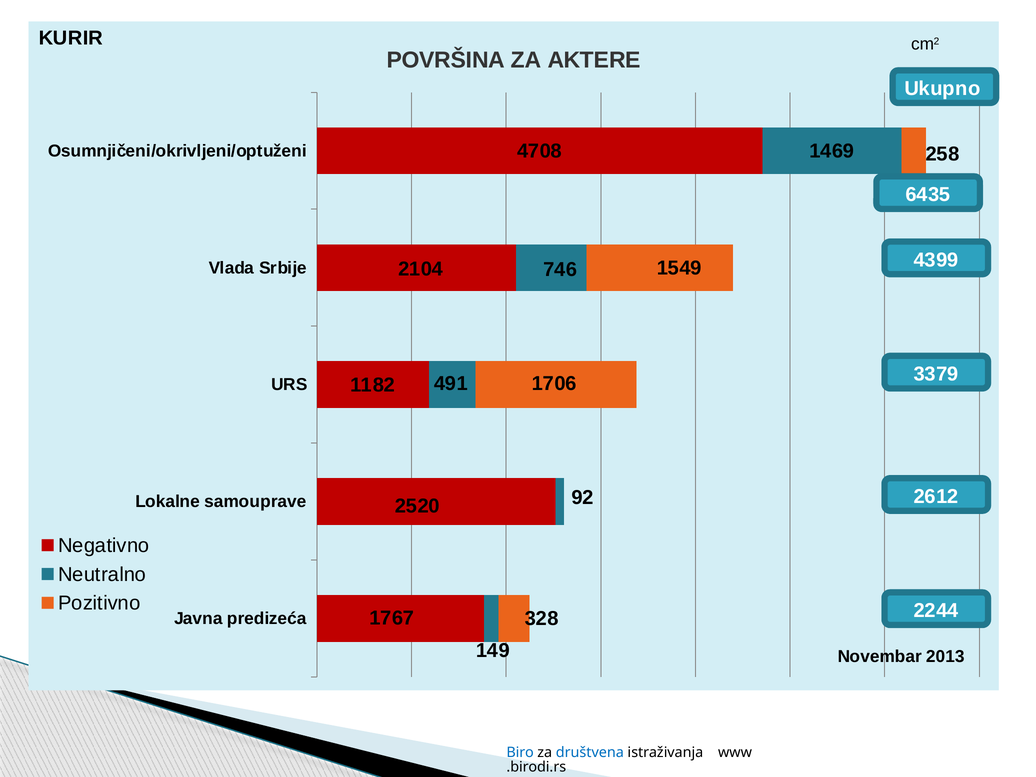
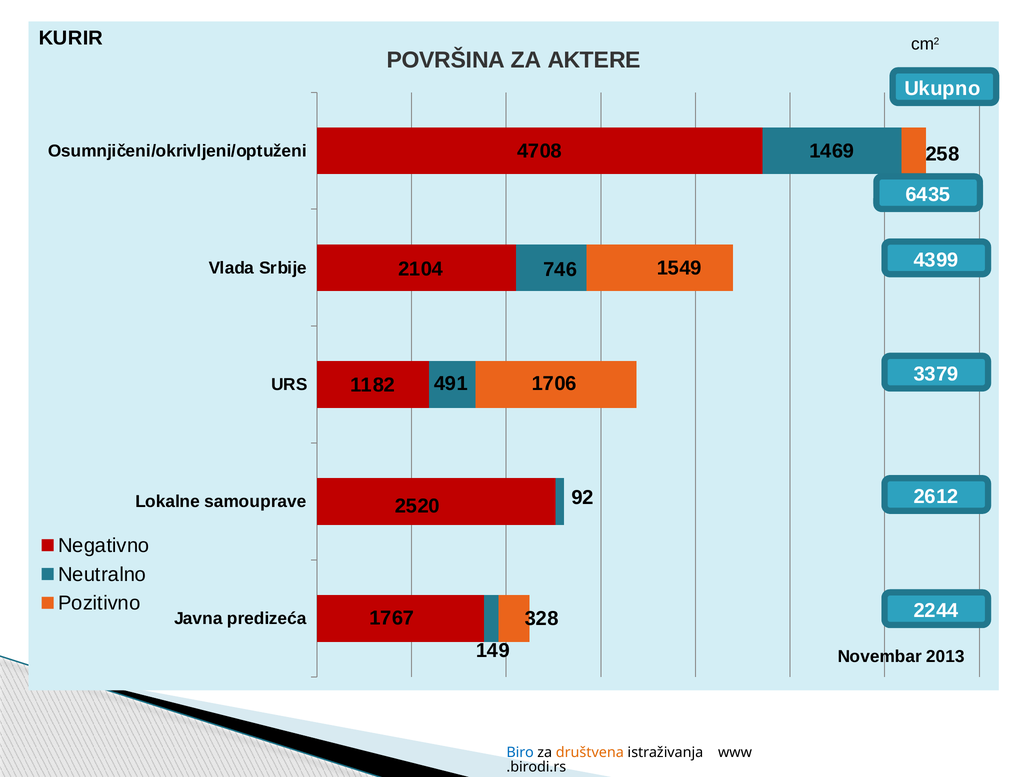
društvena colour: blue -> orange (590, 752)
